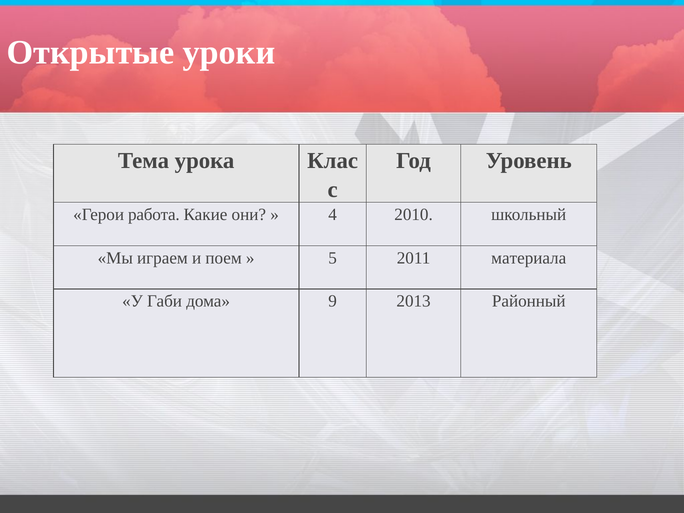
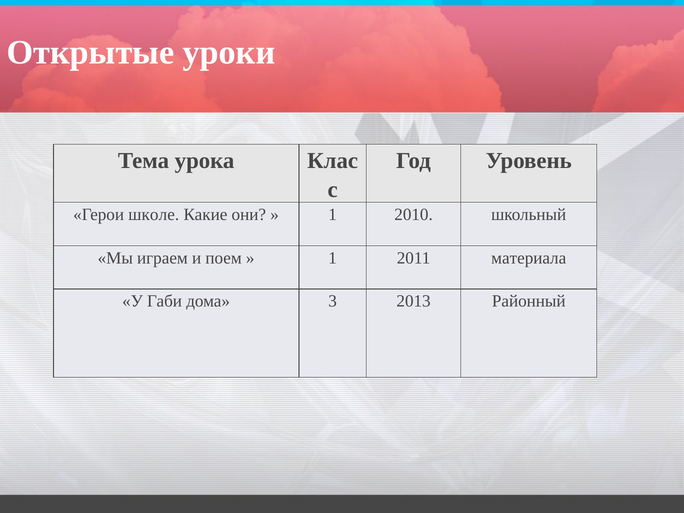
работа: работа -> школе (154, 215)
4: 4 -> 1 (333, 215)
5: 5 -> 1 (333, 258)
9: 9 -> 3 (333, 301)
